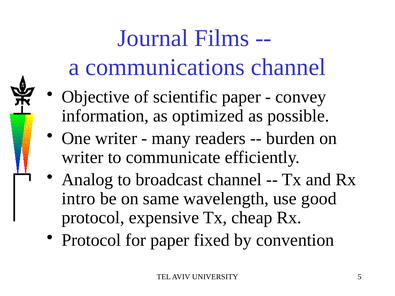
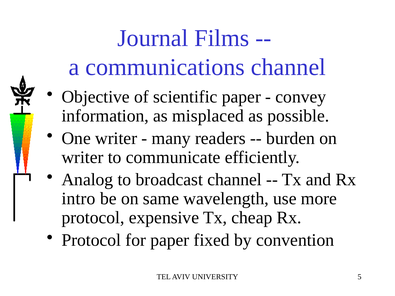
optimized: optimized -> misplaced (208, 116)
good: good -> more (319, 199)
